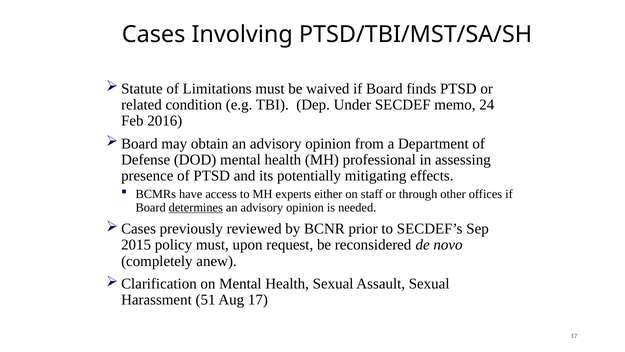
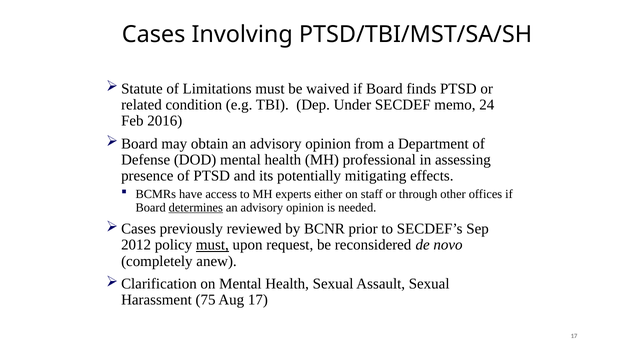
2015: 2015 -> 2012 (136, 245)
must underline: none -> present (212, 245)
51: 51 -> 75 (206, 300)
